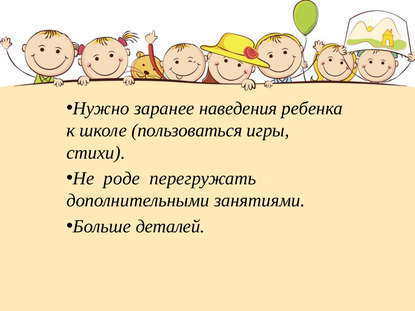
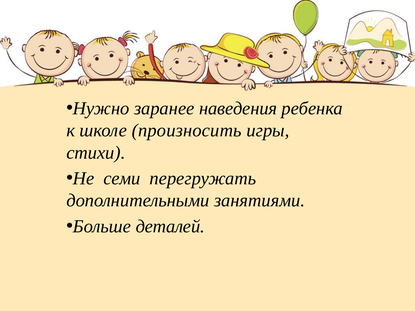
пользоваться: пользоваться -> произносить (187, 131)
роде: роде -> семи (122, 179)
